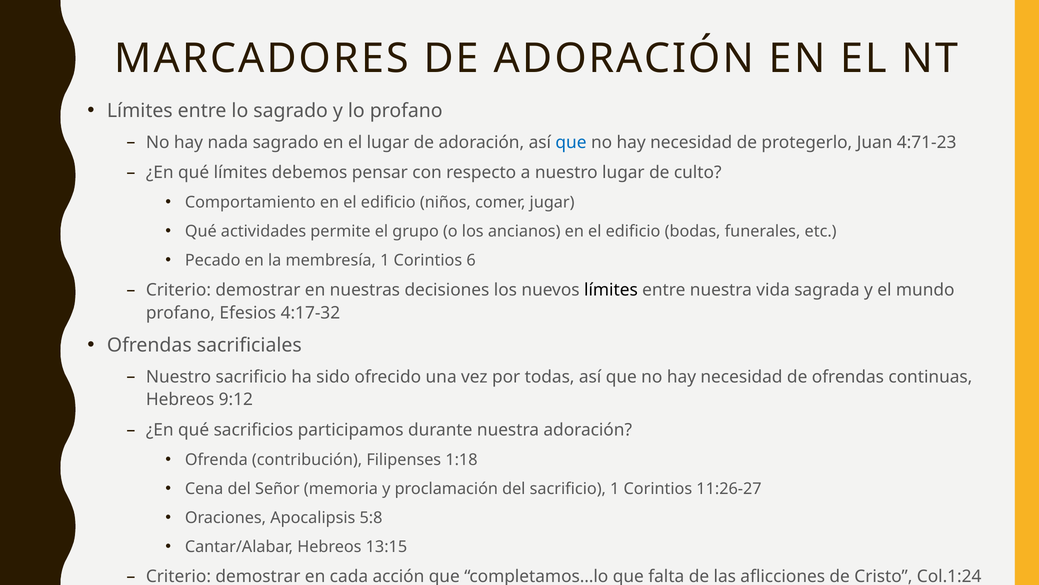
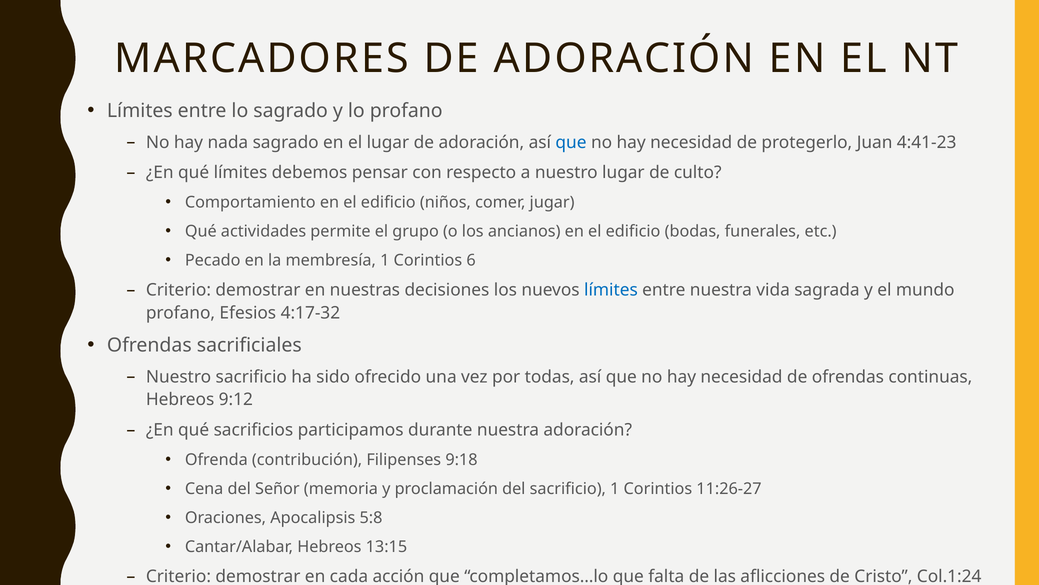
4:71-23: 4:71-23 -> 4:41-23 (927, 142)
límites colour: black -> blue (611, 290)
1:18: 1:18 -> 9:18 (461, 459)
